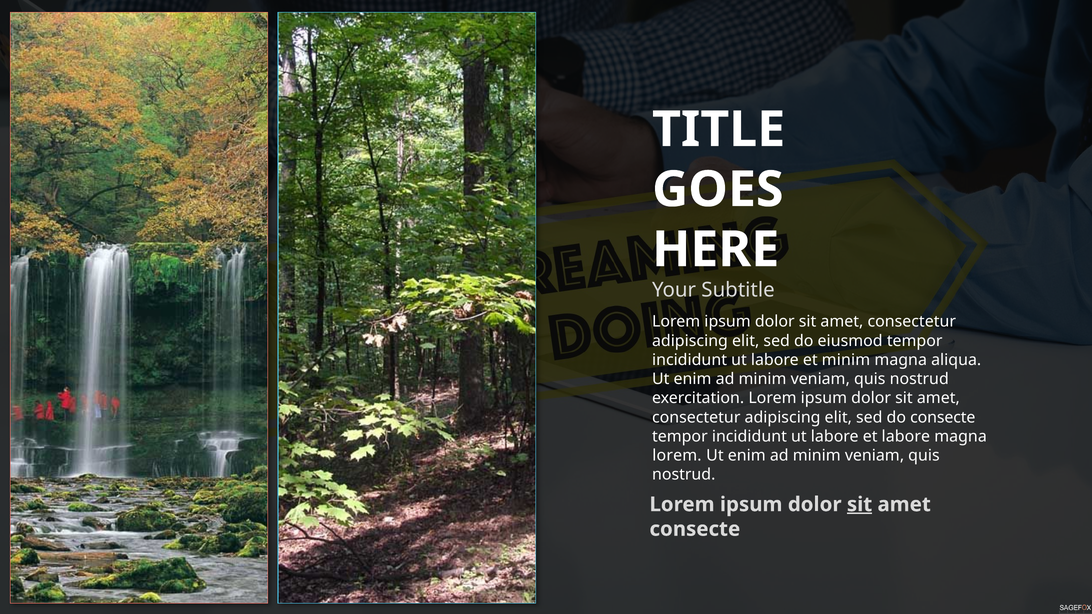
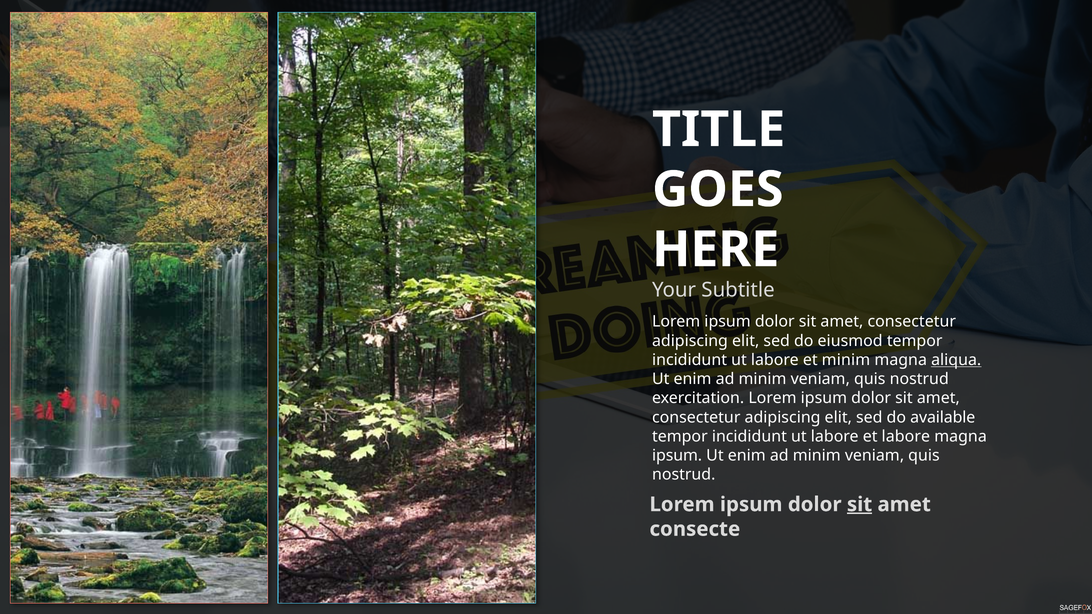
aliqua underline: none -> present (956, 360)
do consecte: consecte -> available (943, 417)
lorem: lorem -> ipsum (677, 456)
